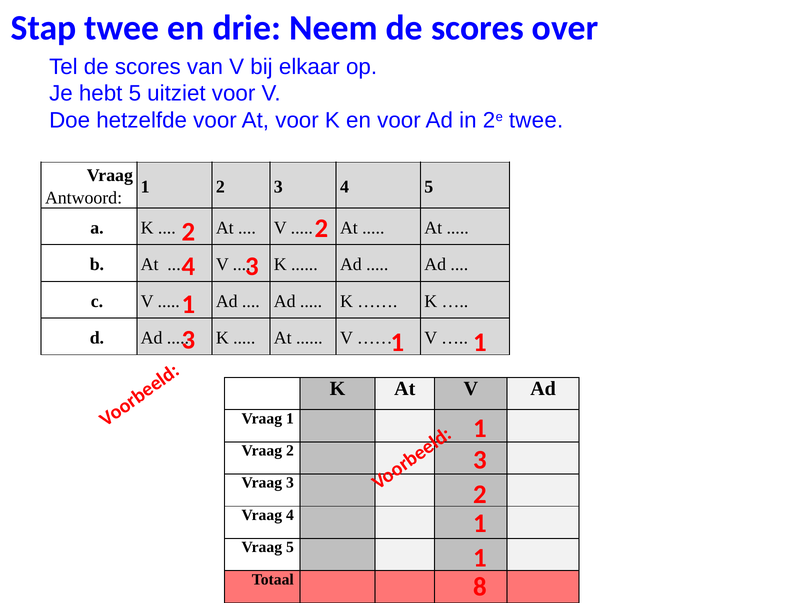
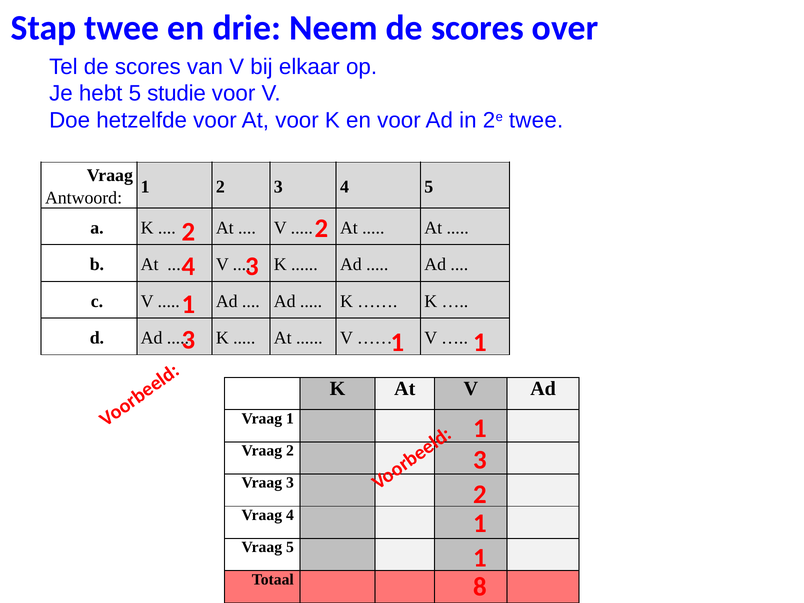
uitziet: uitziet -> studie (177, 94)
